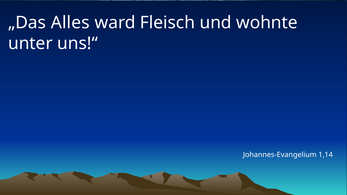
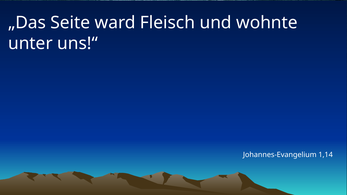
Alles: Alles -> Seite (70, 23)
